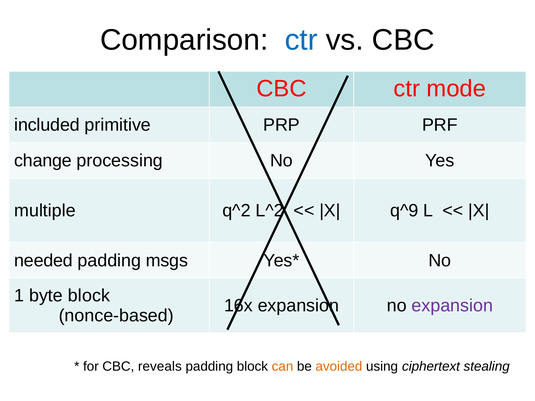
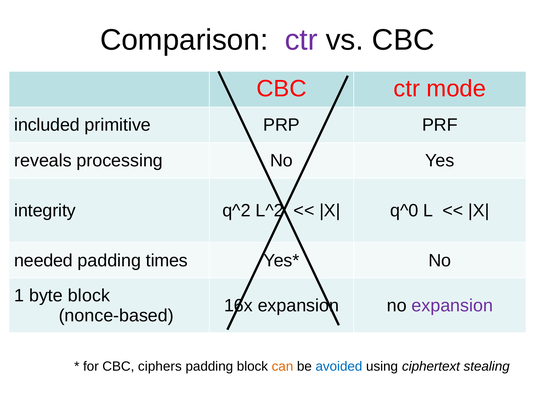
ctr colour: blue -> purple (301, 40)
change: change -> reveals (43, 161)
multiple: multiple -> integrity (45, 211)
q^9: q^9 -> q^0 (404, 211)
msgs: msgs -> times (167, 261)
reveals: reveals -> ciphers (160, 367)
avoided colour: orange -> blue (339, 367)
